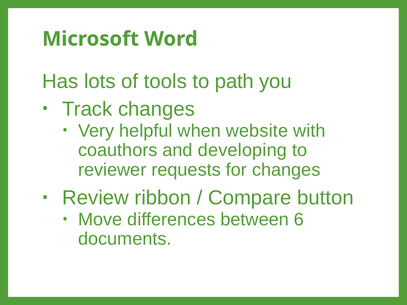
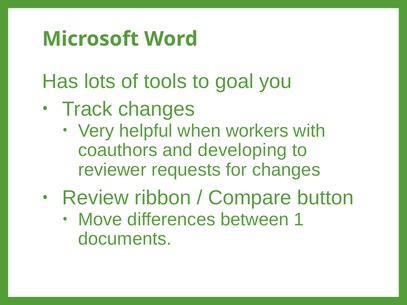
path: path -> goal (234, 82)
website: website -> workers (257, 131)
6: 6 -> 1 (299, 220)
